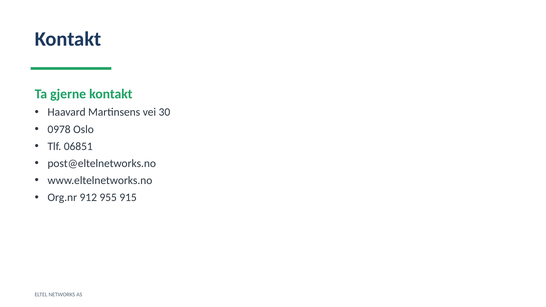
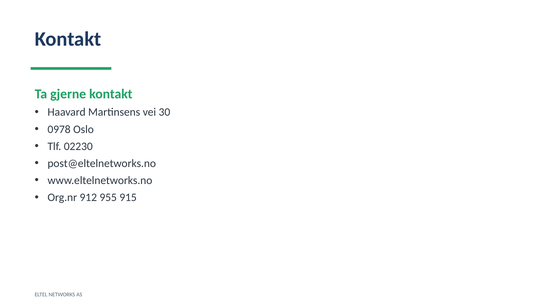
06851: 06851 -> 02230 (78, 146)
